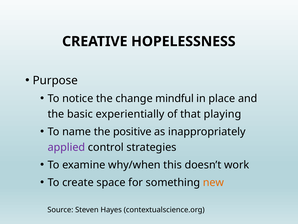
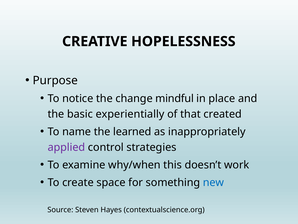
playing: playing -> created (223, 114)
positive: positive -> learned (132, 131)
new colour: orange -> blue (213, 182)
